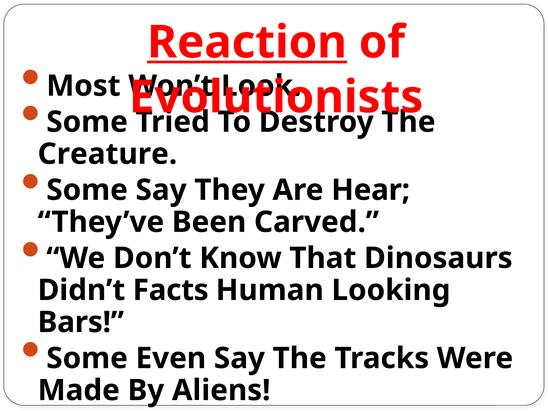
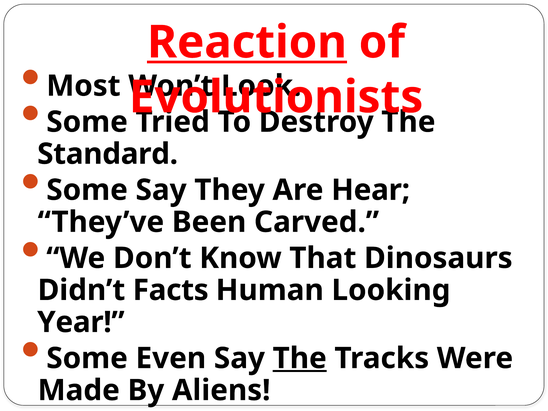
Creature: Creature -> Standard (108, 154)
Bars: Bars -> Year (81, 322)
The underline: none -> present (300, 358)
